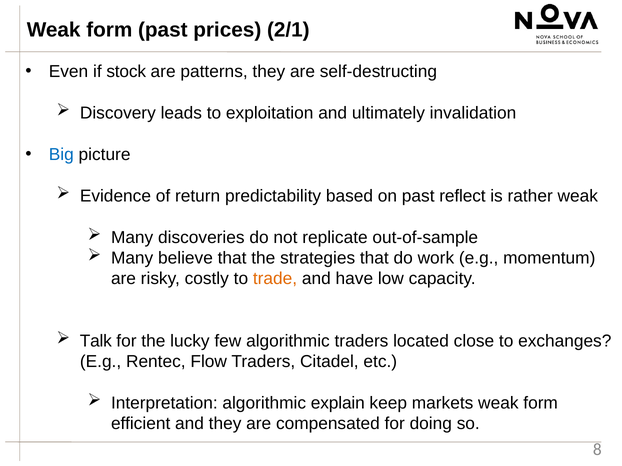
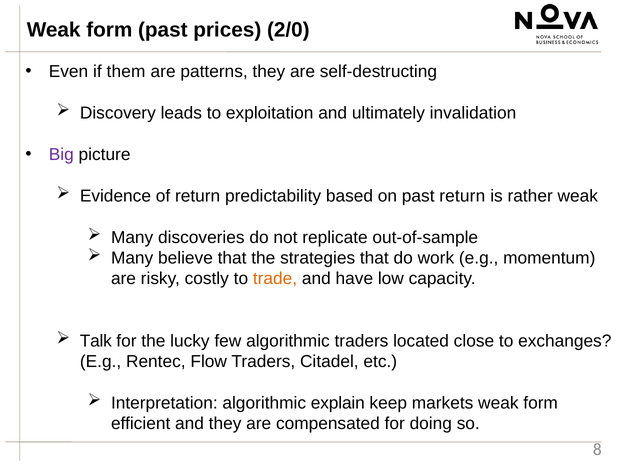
2/1: 2/1 -> 2/0 (288, 30)
stock: stock -> them (126, 72)
Big colour: blue -> purple (61, 155)
past reflect: reflect -> return (462, 196)
